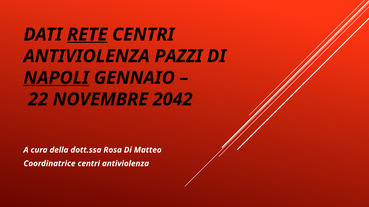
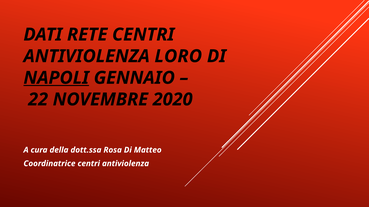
RETE underline: present -> none (87, 35)
PAZZI: PAZZI -> LORO (178, 56)
2042: 2042 -> 2020 (173, 100)
